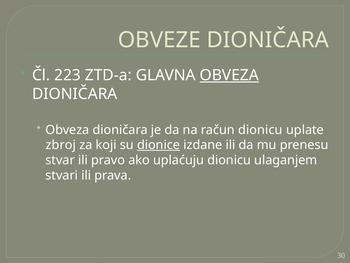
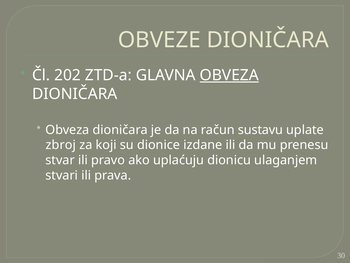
223: 223 -> 202 (68, 75)
račun dionicu: dionicu -> sustavu (260, 130)
dionice underline: present -> none (159, 145)
